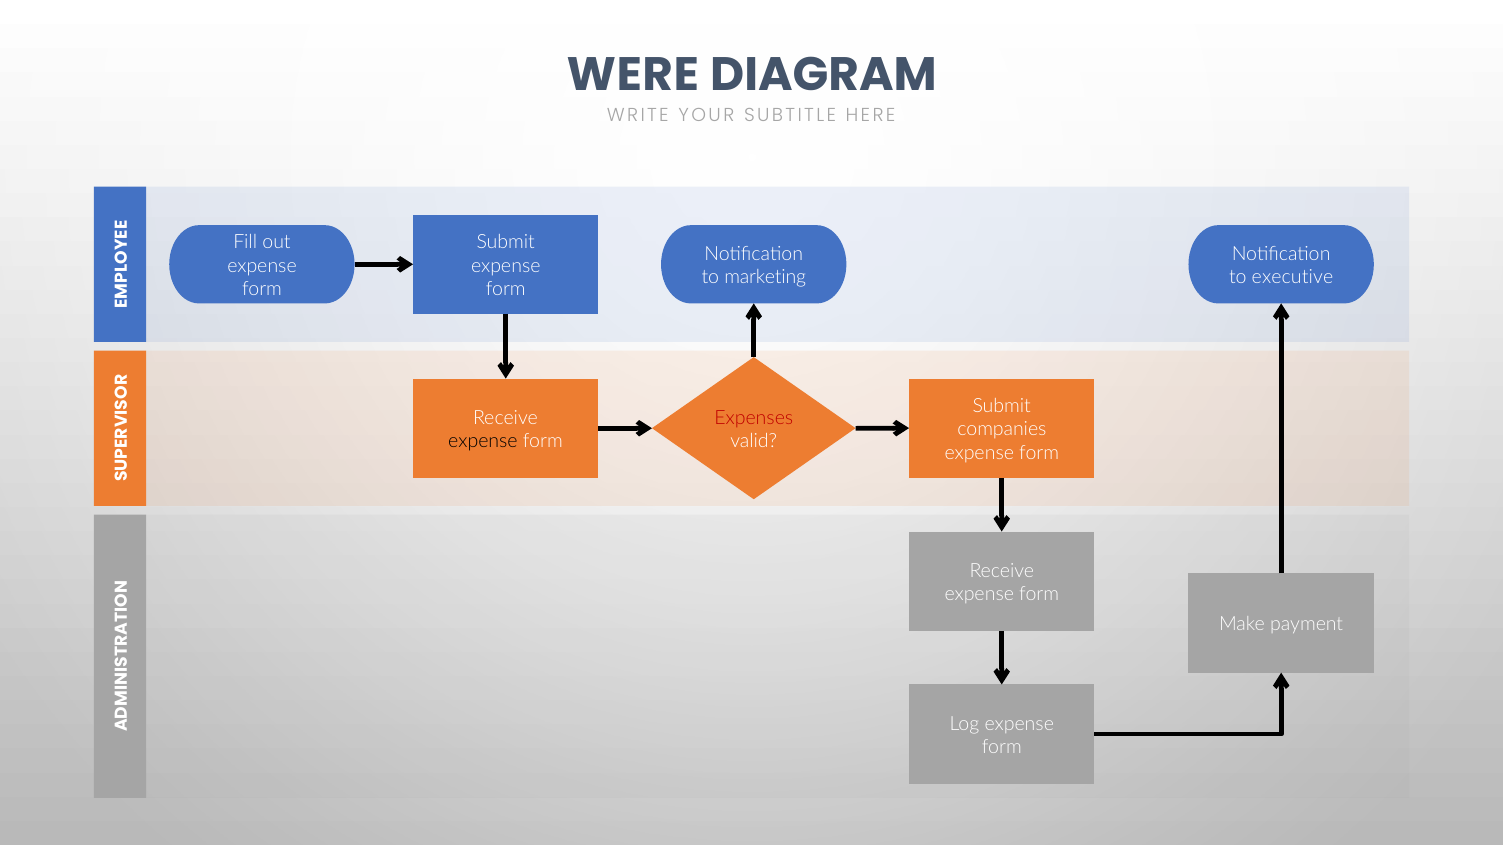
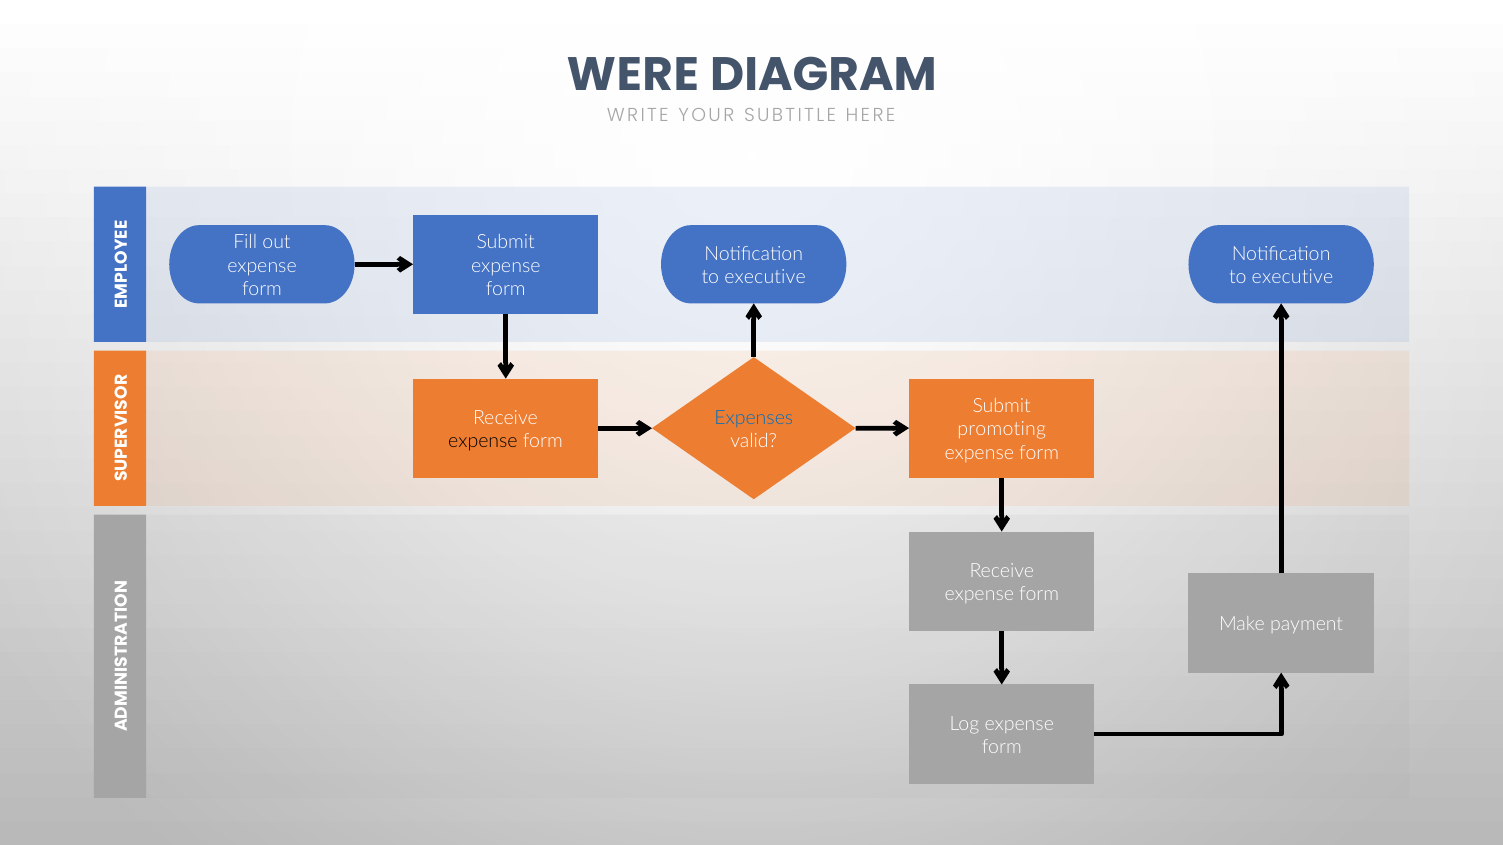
marketing: marketing -> executive (765, 278)
Expenses colour: red -> blue (754, 418)
companies: companies -> promoting (1002, 430)
